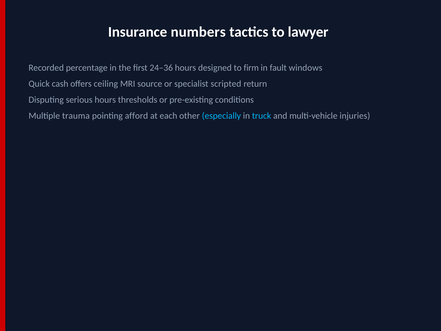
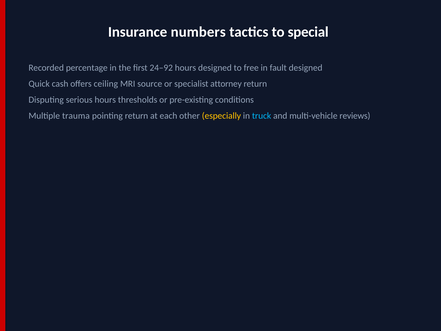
lawyer: lawyer -> special (308, 32)
24–36: 24–36 -> 24–92 (161, 68)
firm: firm -> free (251, 68)
fault windows: windows -> designed (306, 68)
scripted: scripted -> attorney (226, 84)
pointing afford: afford -> return (136, 116)
especially colour: light blue -> yellow (221, 116)
injuries: injuries -> reviews (355, 116)
